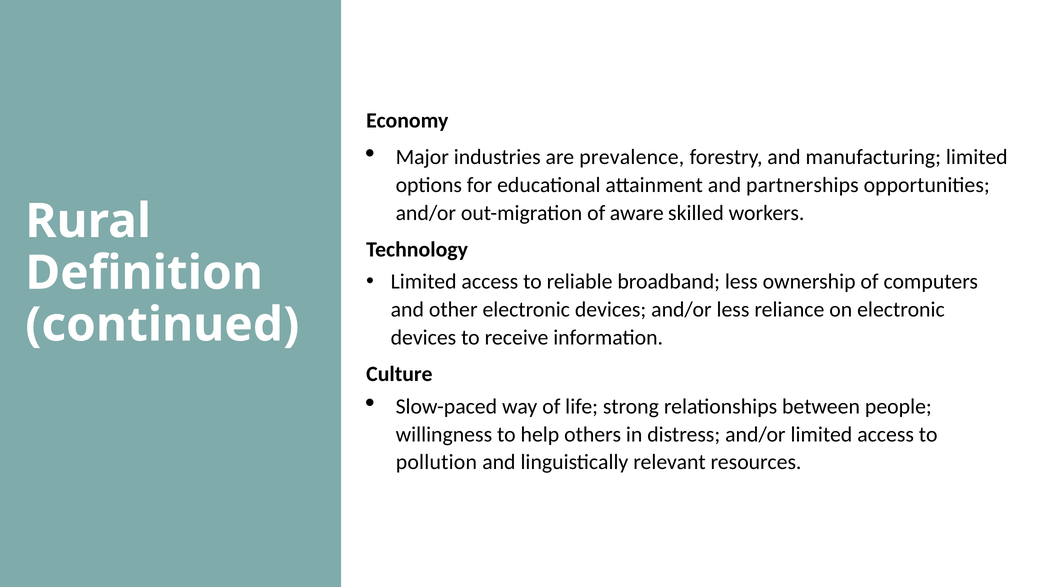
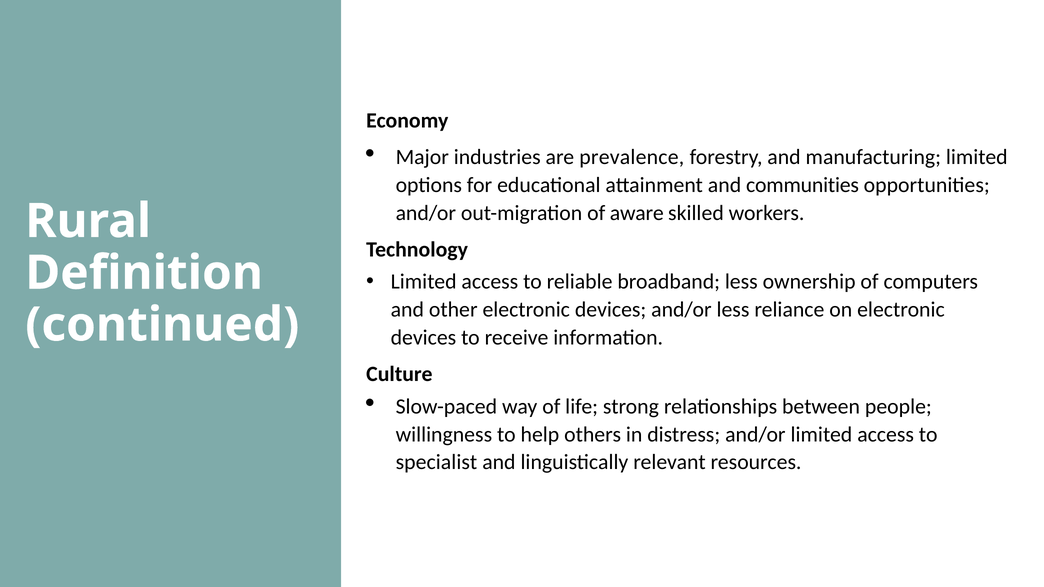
partnerships: partnerships -> communities (803, 185)
pollution: pollution -> specialist (436, 462)
